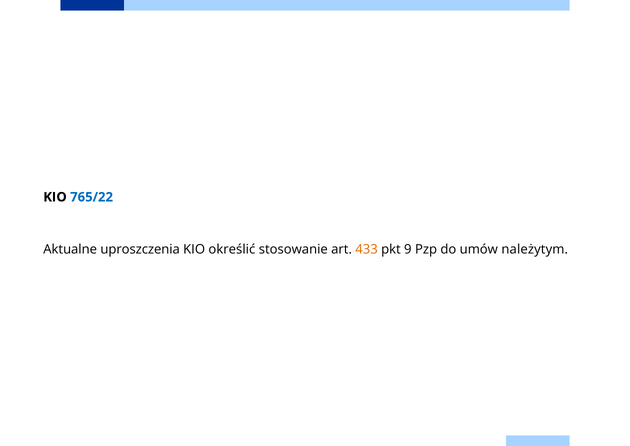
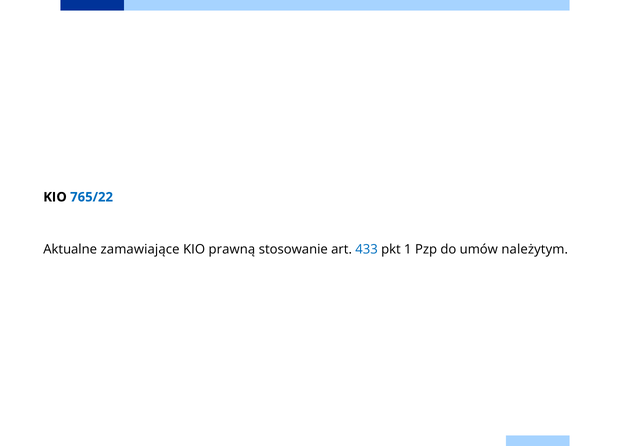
uproszczenia: uproszczenia -> zamawiające (140, 249)
określić: określić -> prawną (232, 249)
433 colour: orange -> blue (367, 249)
9: 9 -> 1 (408, 249)
